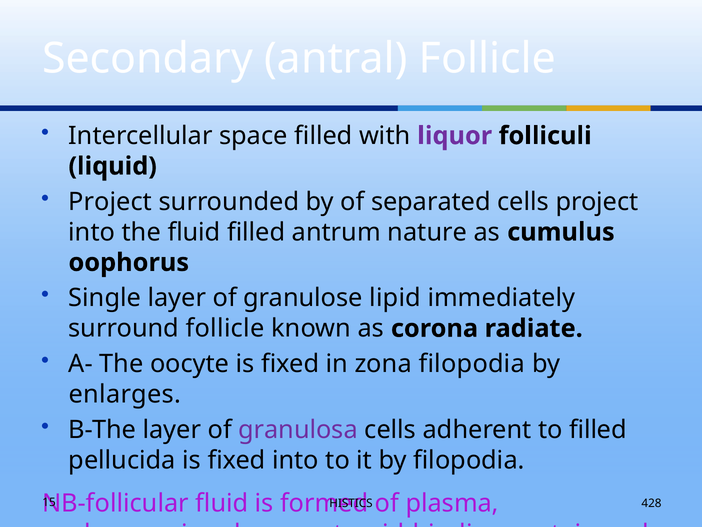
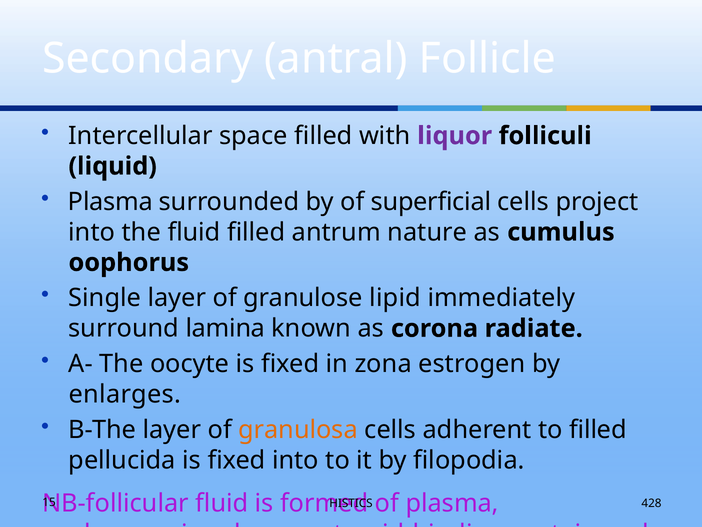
Project: Project -> Plasma (110, 202)
separated: separated -> superficial (431, 202)
surround follicle: follicle -> lamina (225, 328)
zona filopodia: filopodia -> estrogen (472, 364)
granulosa colour: purple -> orange (298, 430)
